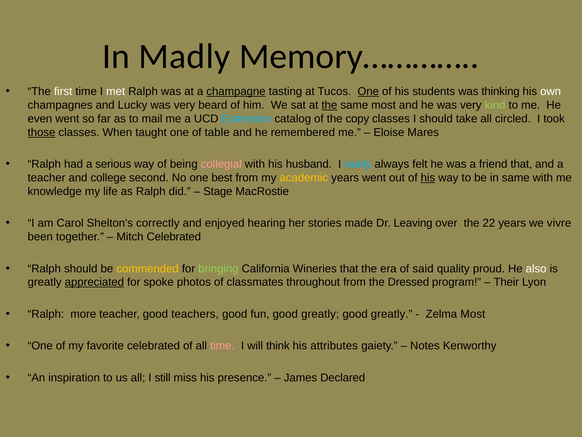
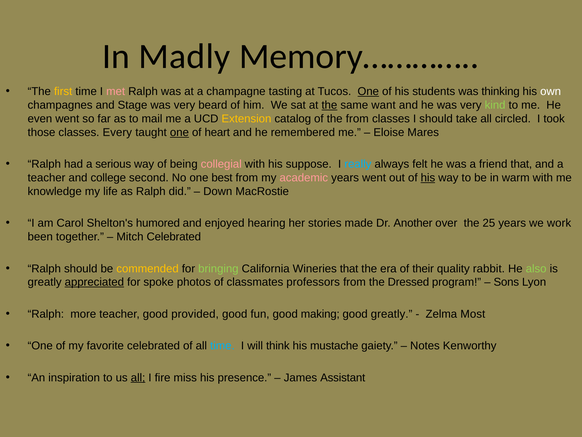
first colour: white -> yellow (63, 91)
met colour: white -> pink (116, 91)
champagne underline: present -> none (236, 91)
Lucky: Lucky -> Stage (133, 105)
same most: most -> want (384, 105)
Extension colour: light blue -> yellow (246, 119)
the copy: copy -> from (357, 119)
those underline: present -> none (42, 132)
When: When -> Every (117, 132)
one underline: none -> present (179, 132)
table: table -> heart (217, 132)
husband: husband -> suppose (309, 164)
academic colour: yellow -> pink (304, 178)
in same: same -> warm (516, 178)
Stage: Stage -> Down (218, 191)
correctly: correctly -> humored (158, 223)
Leaving: Leaving -> Another (413, 223)
22: 22 -> 25 (489, 223)
vivre: vivre -> work (559, 223)
said: said -> their (423, 268)
proud: proud -> rabbit (489, 268)
also colour: white -> light green (536, 268)
throughout: throughout -> professors (313, 282)
Their: Their -> Sons (506, 282)
teachers: teachers -> provided (195, 314)
fun good greatly: greatly -> making (320, 314)
time colour: pink -> light blue (222, 345)
attributes: attributes -> mustache (334, 345)
all underline: none -> present (138, 377)
still: still -> fire (163, 377)
Declared: Declared -> Assistant (343, 377)
